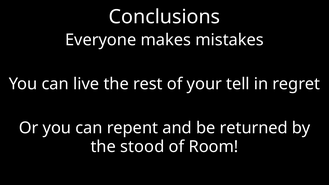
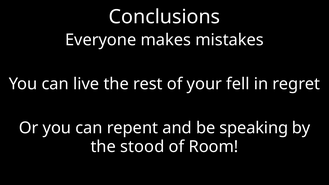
tell: tell -> fell (238, 84)
returned: returned -> speaking (254, 128)
